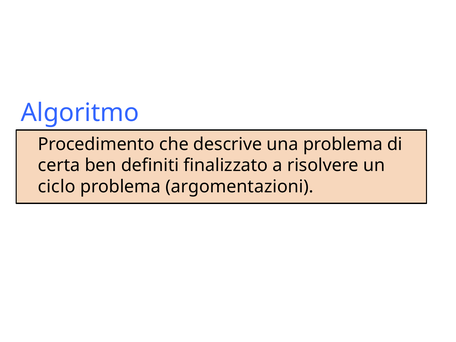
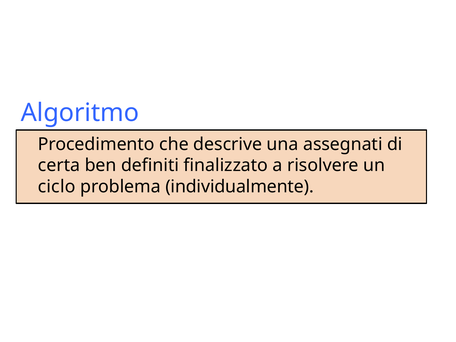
una problema: problema -> assegnati (343, 144)
argomentazioni: argomentazioni -> individualmente (240, 187)
